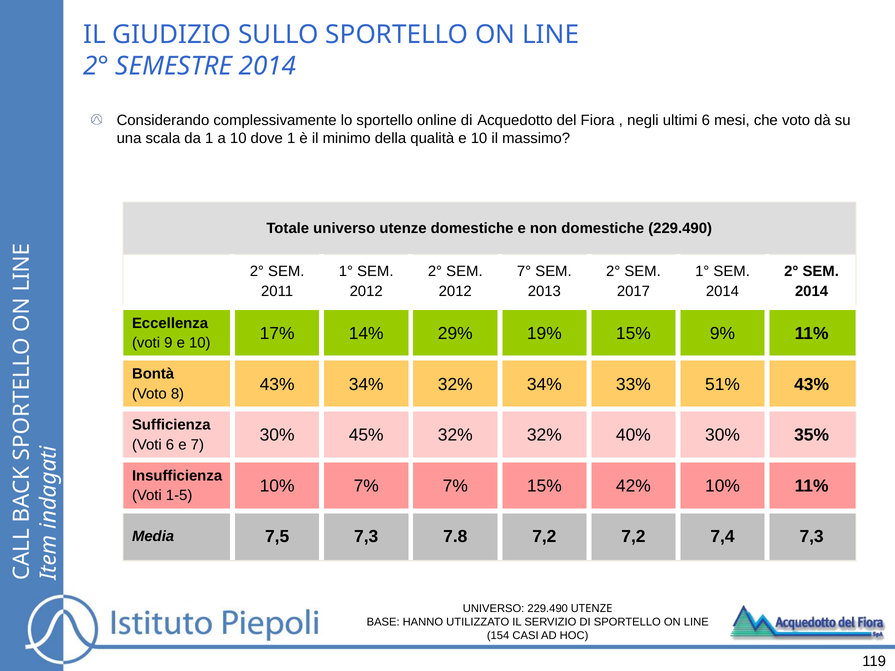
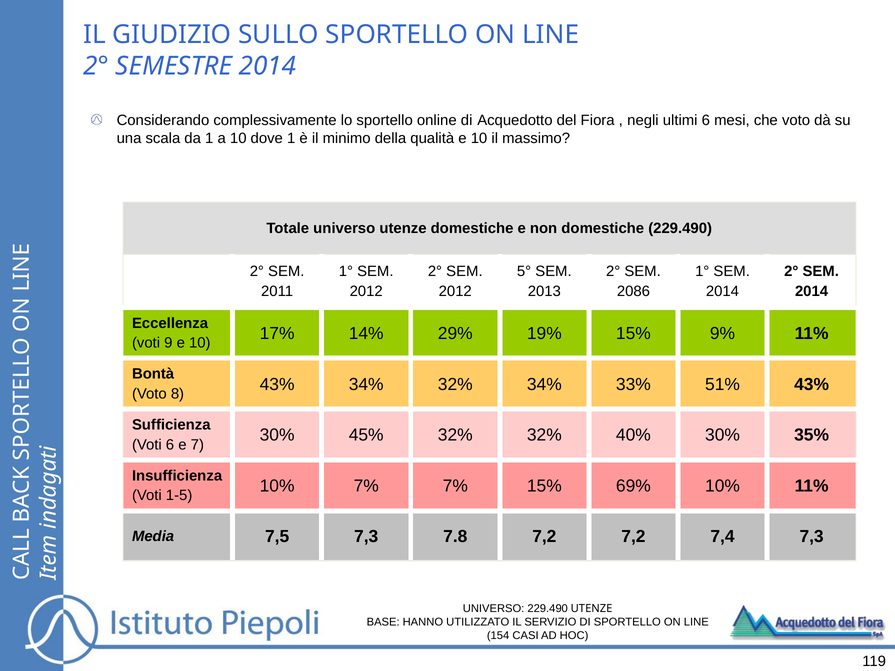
7°: 7° -> 5° (524, 272)
2017: 2017 -> 2086 (633, 291)
42%: 42% -> 69% (633, 486)
